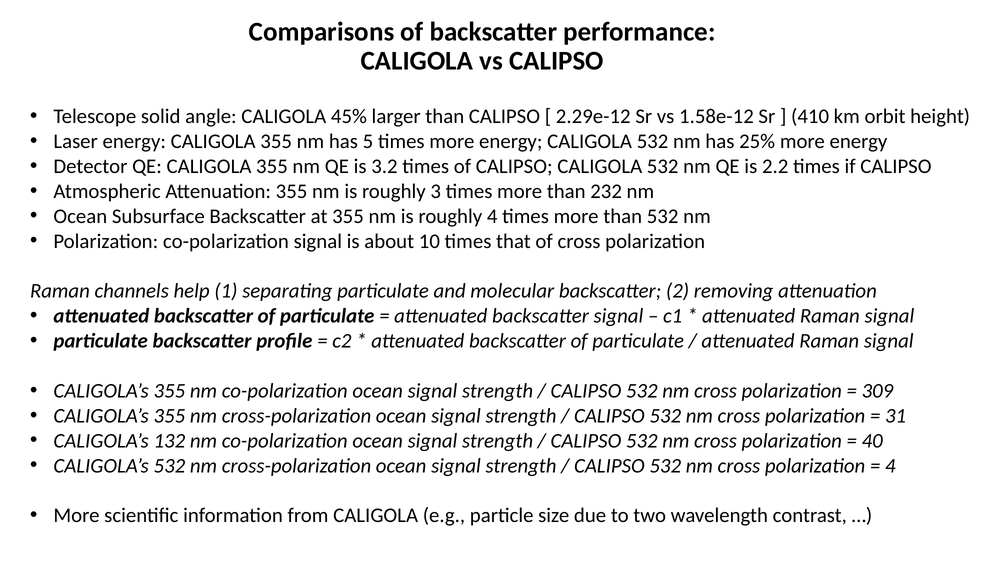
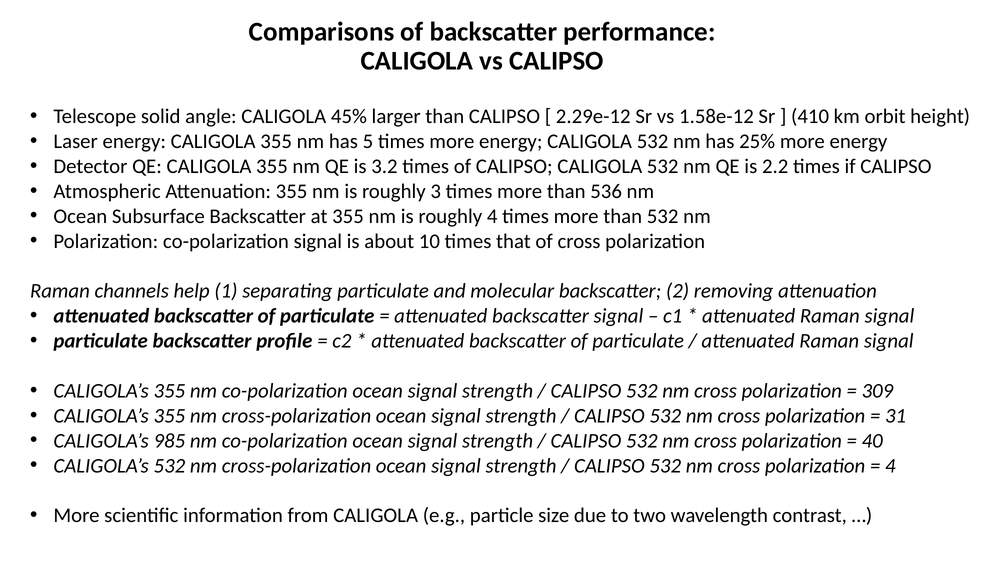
232: 232 -> 536 (606, 191)
132: 132 -> 985 (169, 441)
